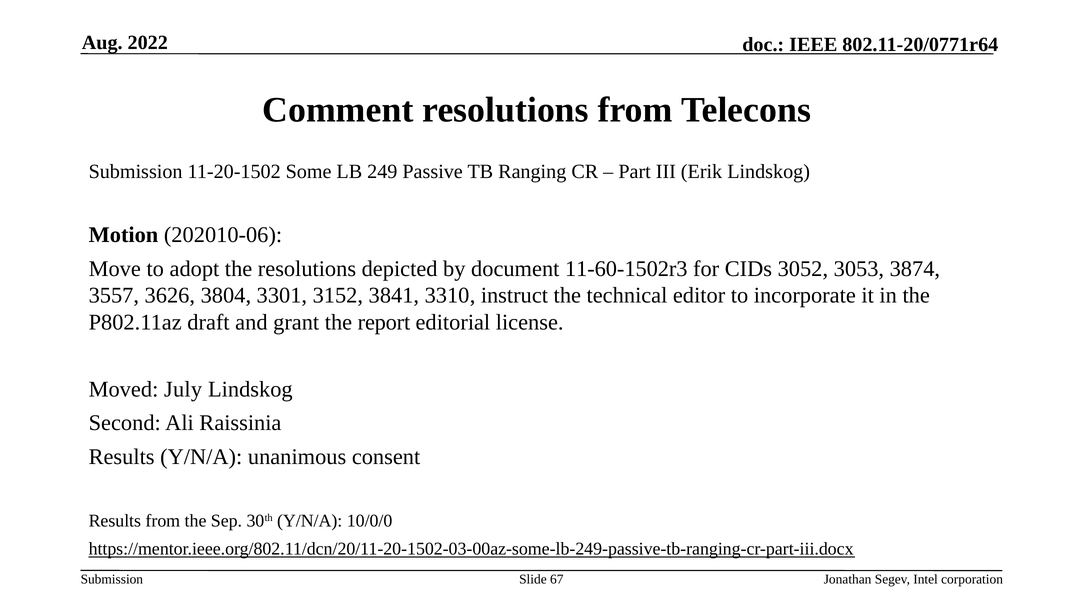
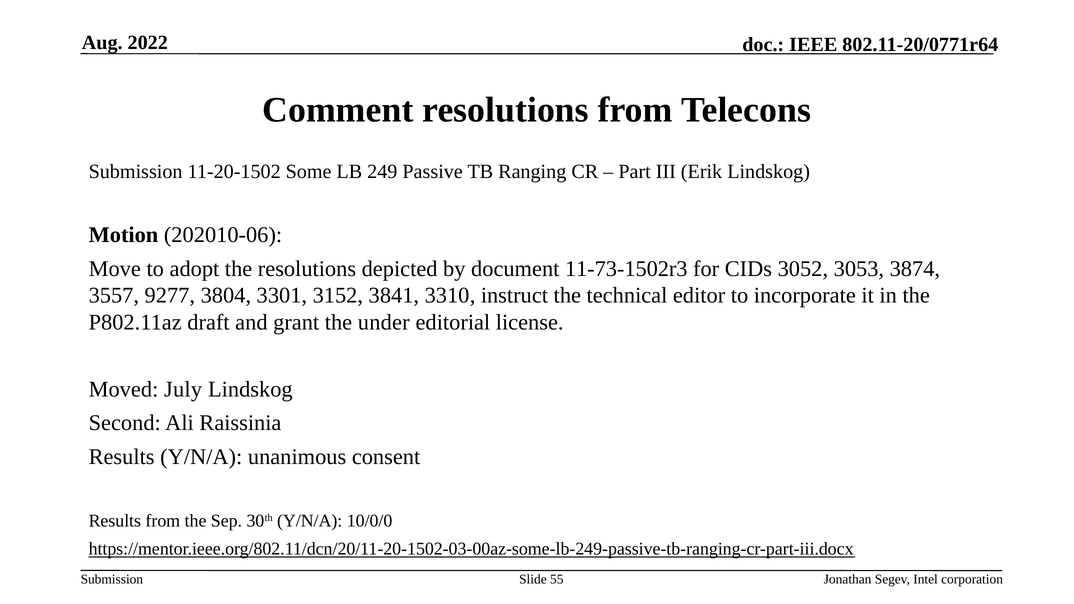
11-60-1502r3: 11-60-1502r3 -> 11-73-1502r3 (626, 269)
3626: 3626 -> 9277 (170, 296)
report: report -> under (384, 322)
67: 67 -> 55 (557, 579)
